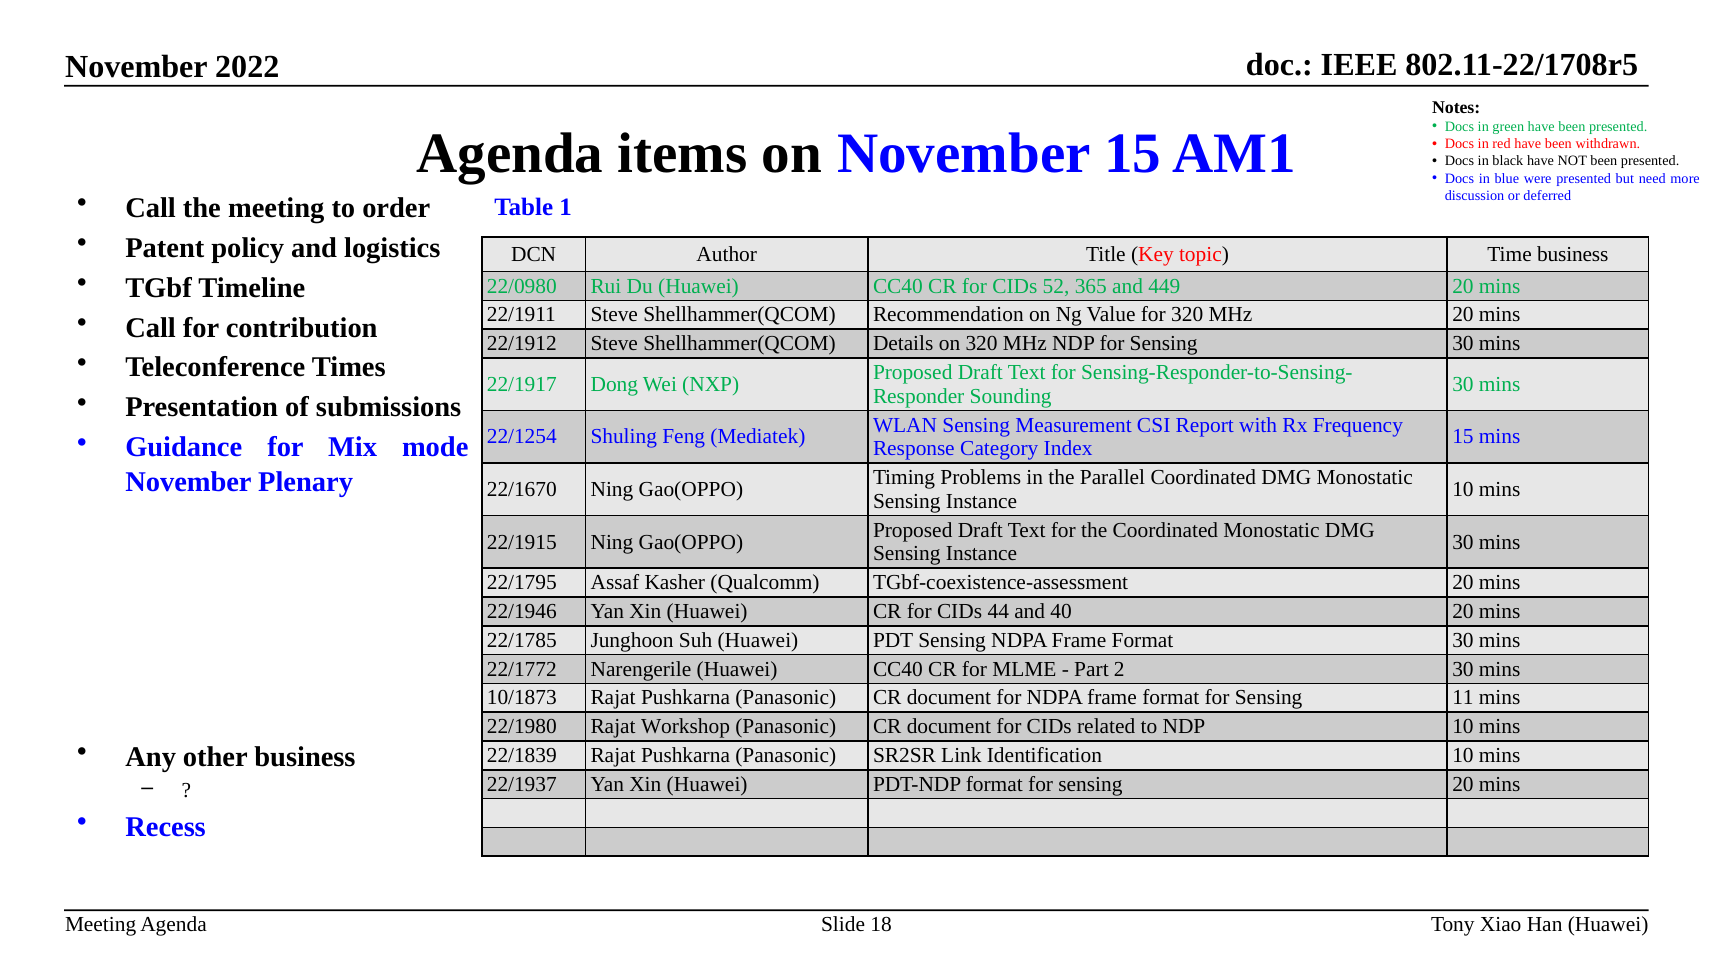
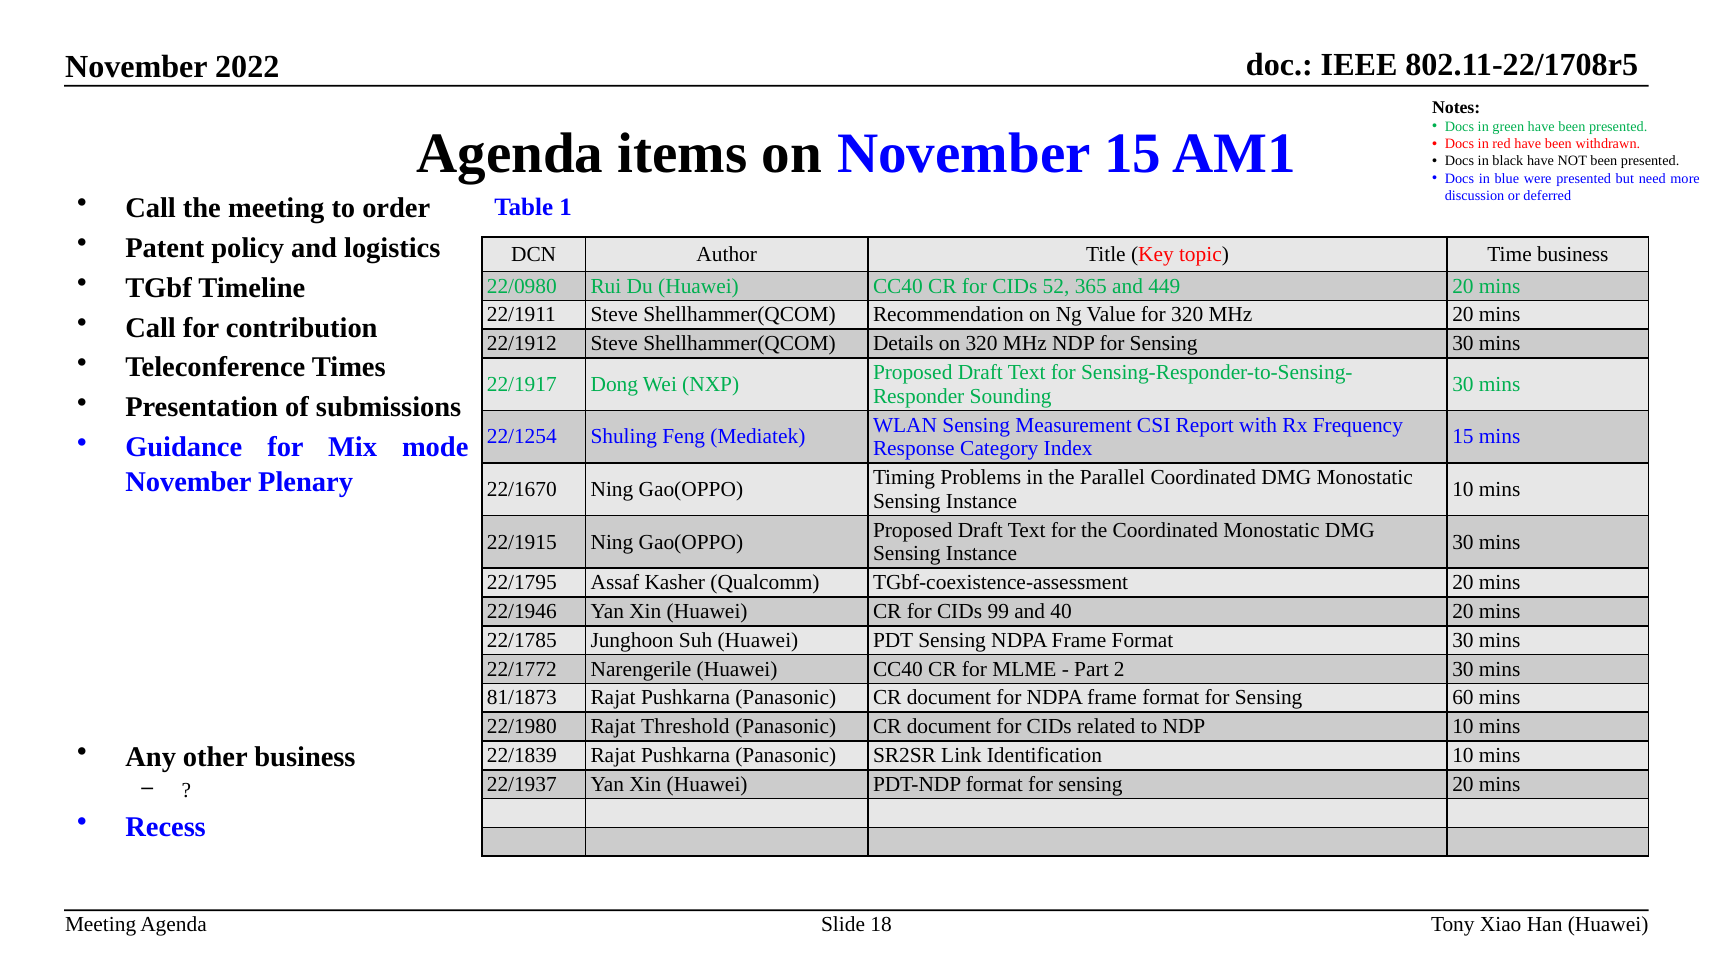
44: 44 -> 99 (998, 611)
10/1873: 10/1873 -> 81/1873 (522, 698)
11: 11 -> 60 (1463, 698)
Workshop: Workshop -> Threshold (685, 726)
